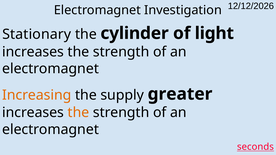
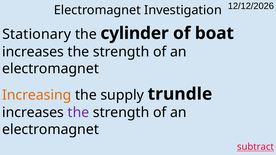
light: light -> boat (214, 33)
greater: greater -> trundle (180, 94)
the colour: orange -> purple (78, 113)
seconds: seconds -> subtract (255, 147)
